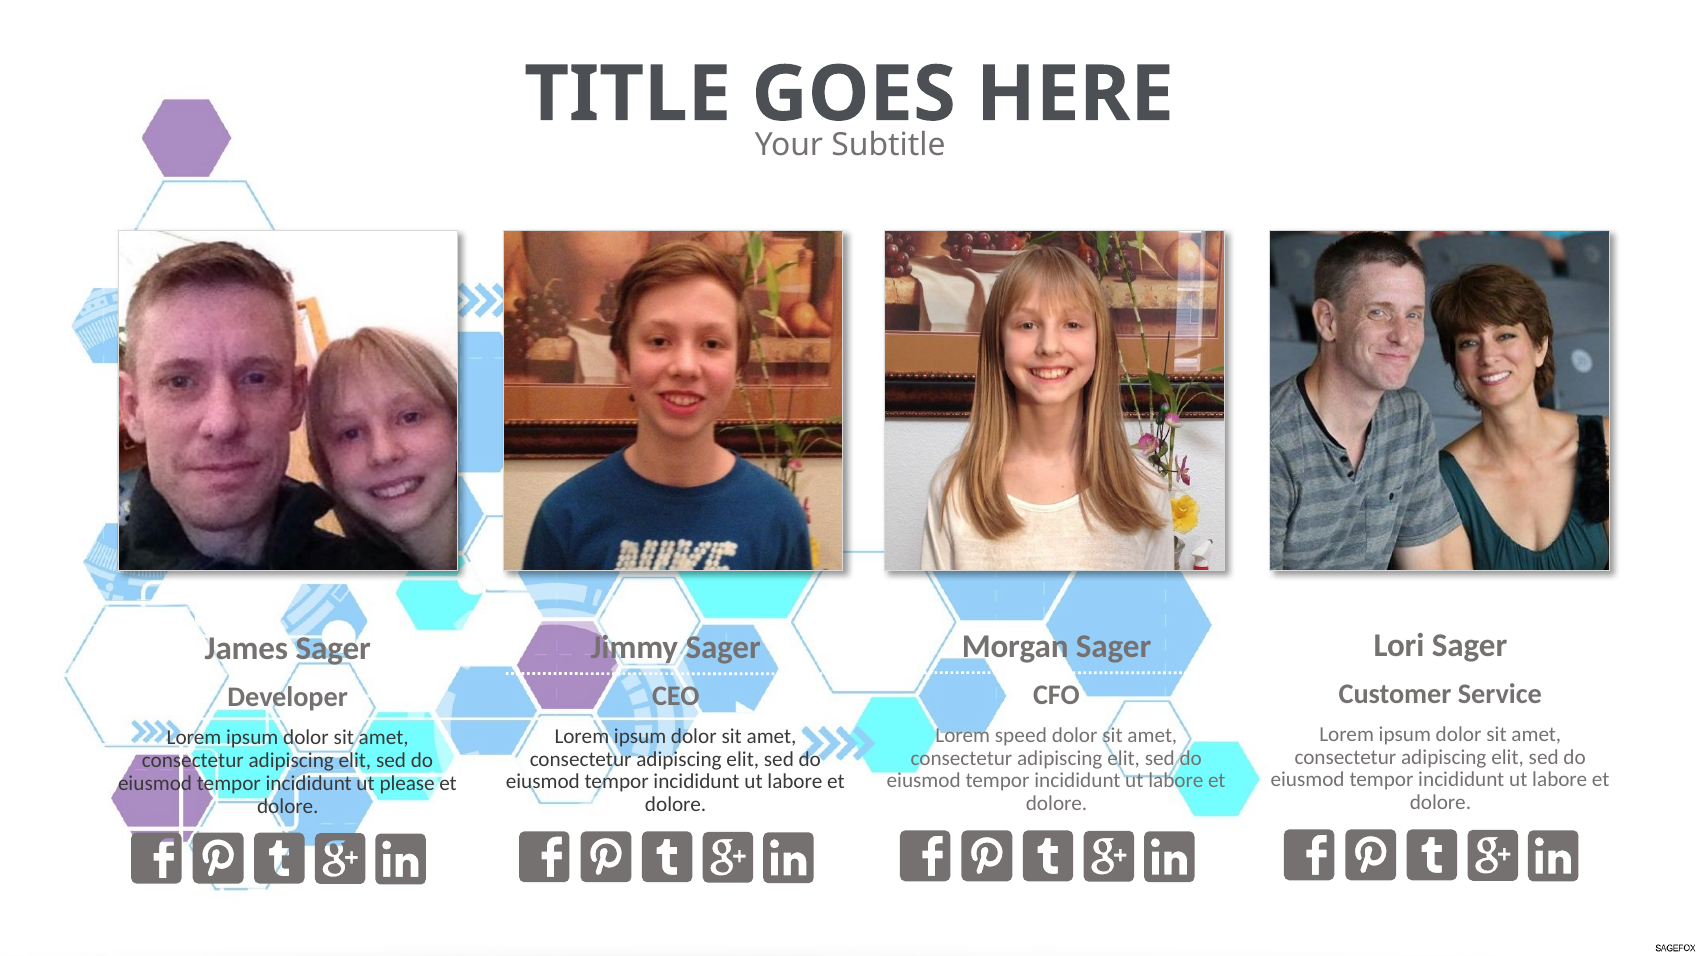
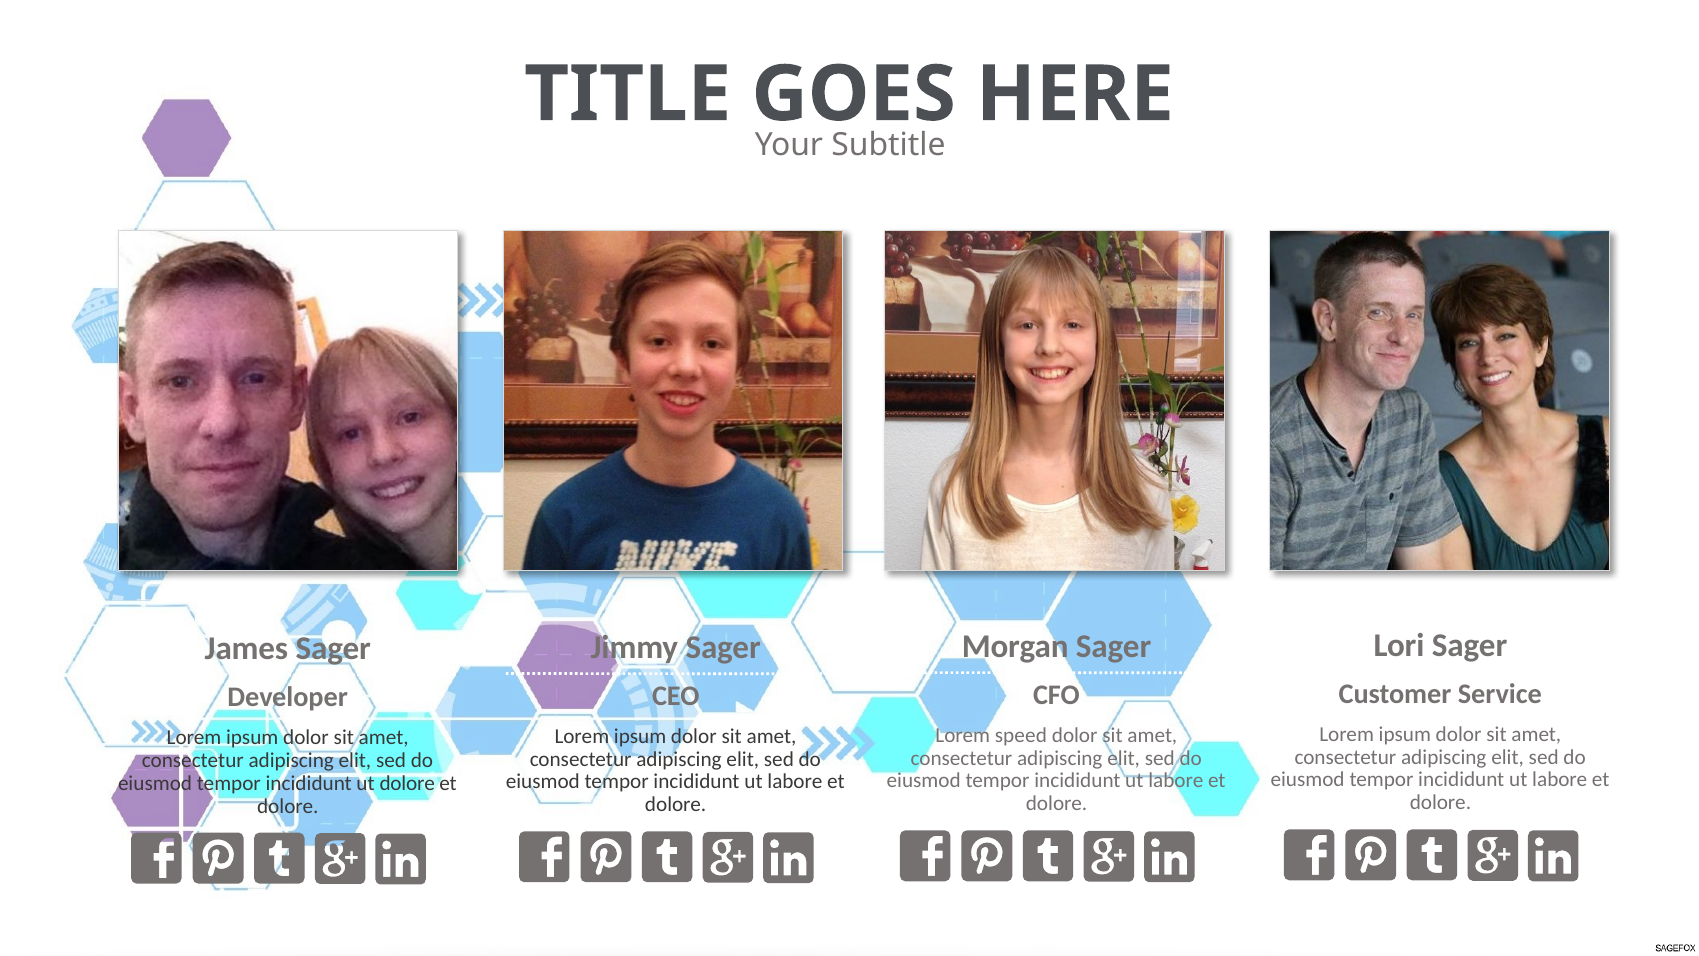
ut please: please -> dolore (407, 783)
